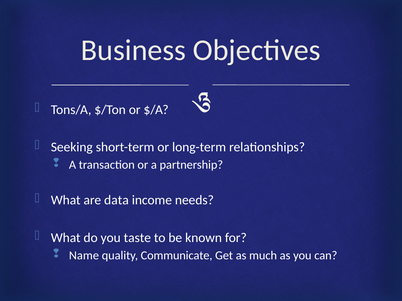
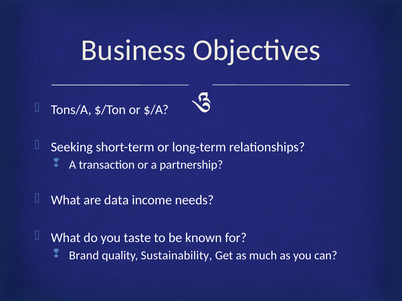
Name: Name -> Brand (84, 256)
Communicate: Communicate -> Sustainability (176, 256)
